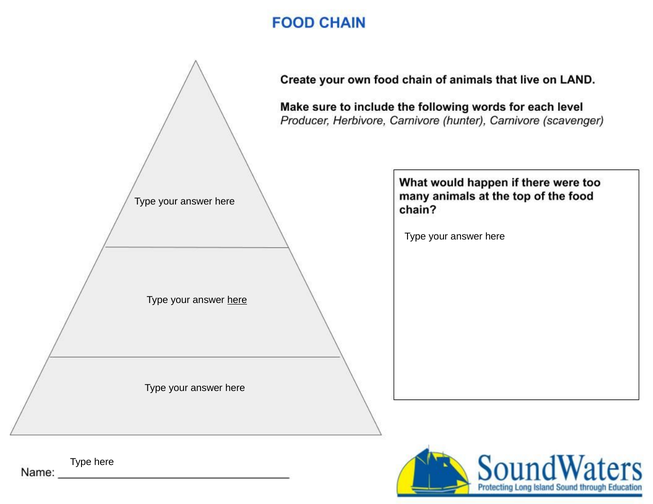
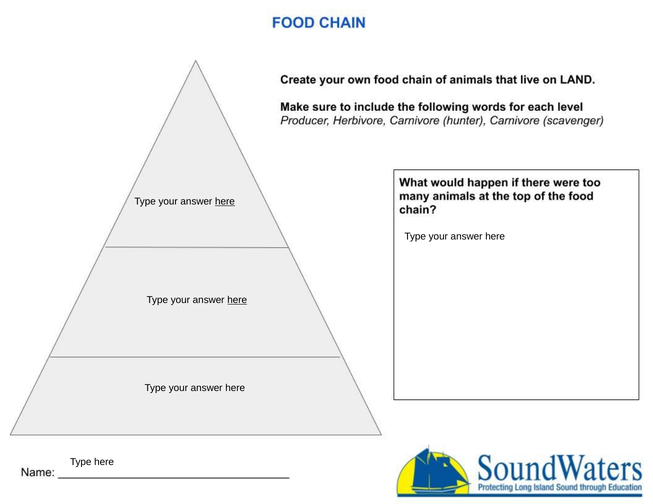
here underline: none -> present (225, 202)
